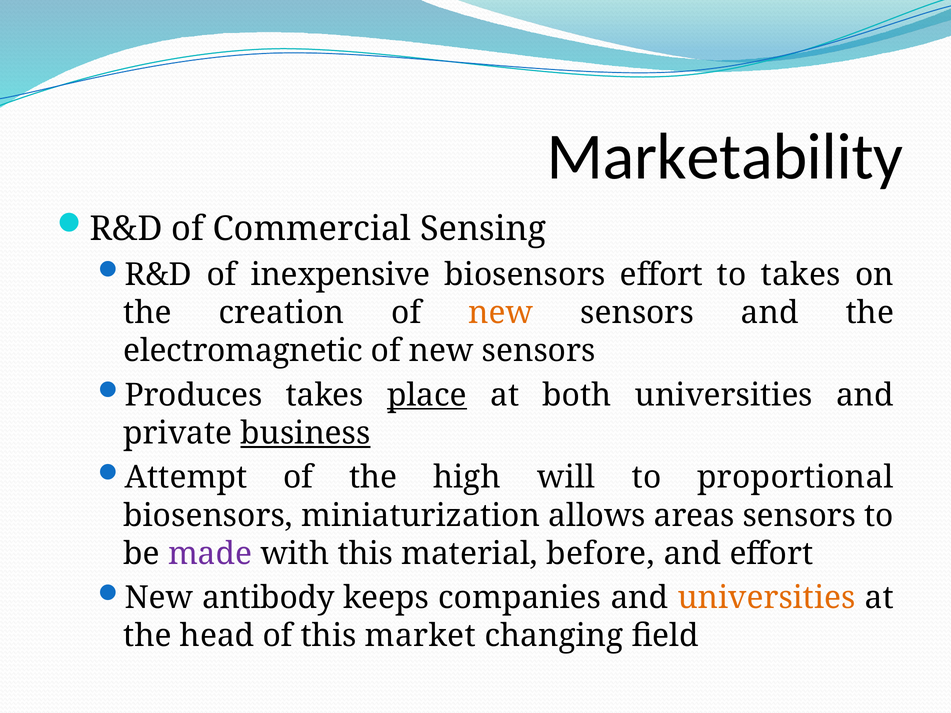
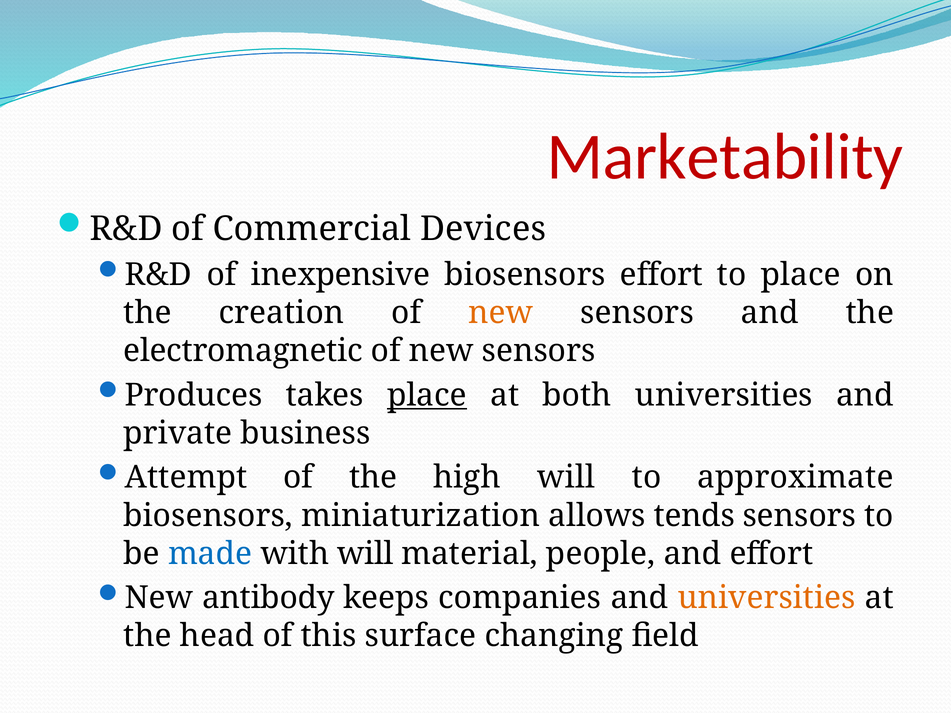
Marketability colour: black -> red (725, 157)
Sensing: Sensing -> Devices (483, 229)
to takes: takes -> place (801, 275)
business underline: present -> none (305, 433)
proportional: proportional -> approximate (795, 478)
areas: areas -> tends (694, 516)
made colour: purple -> blue (210, 554)
with this: this -> will (365, 554)
before: before -> people (601, 554)
market: market -> surface (421, 636)
